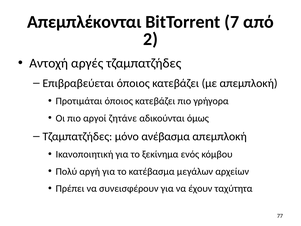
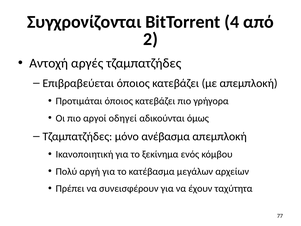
Απεμπλέκονται: Απεμπλέκονται -> Συγχρονίζονται (84, 22)
7: 7 -> 4 (232, 22)
ζητάνε: ζητάνε -> οδηγεί (123, 118)
